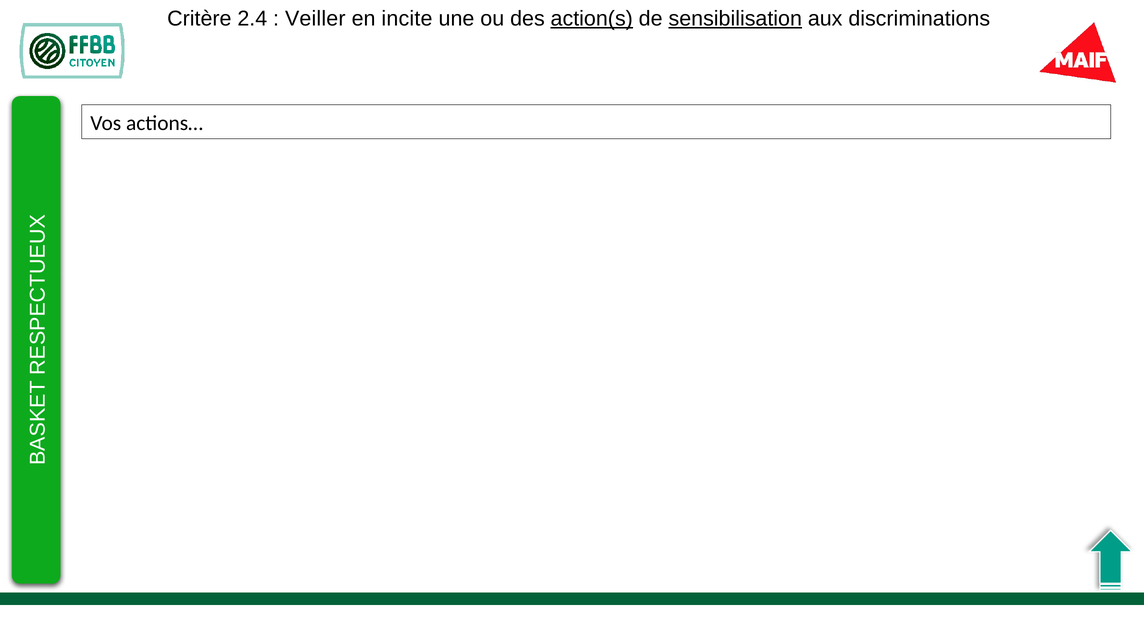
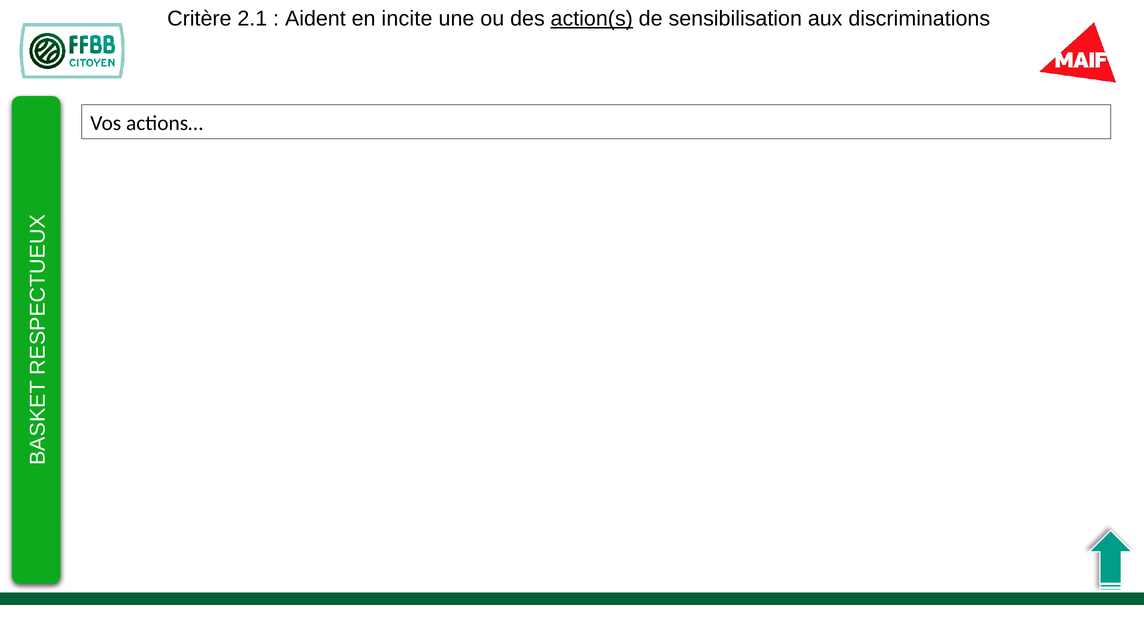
2.4: 2.4 -> 2.1 (252, 19)
Veiller: Veiller -> Aident (315, 19)
sensibilisation underline: present -> none (735, 19)
